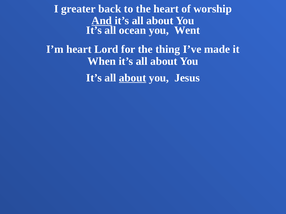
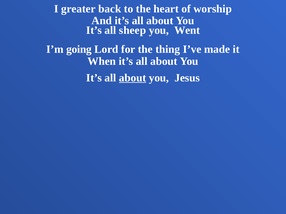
And underline: present -> none (102, 21)
ocean: ocean -> sheep (132, 30)
I’m heart: heart -> going (79, 49)
